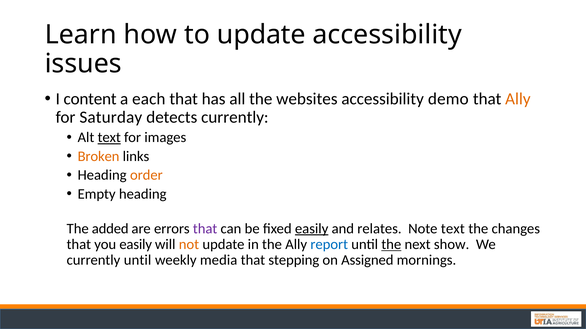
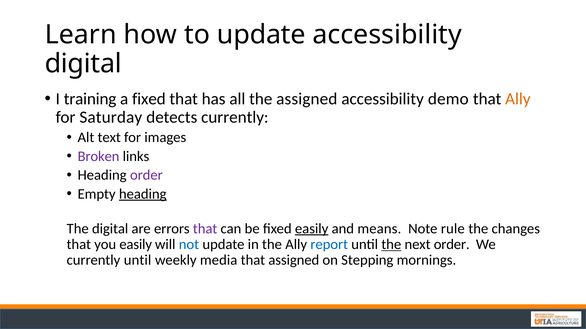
issues: issues -> digital (83, 64)
content: content -> training (90, 99)
a each: each -> fixed (149, 99)
the websites: websites -> assigned (307, 99)
text underline: present -> none (109, 138)
Broken colour: orange -> purple (99, 157)
order colour: orange -> purple (146, 175)
heading underline: none -> present (143, 194)
The added: added -> digital (110, 229)
relates: relates -> means (379, 229)
Note text: text -> rule (453, 229)
not colour: orange -> blue (189, 245)
next show: show -> order (452, 245)
that stepping: stepping -> assigned (294, 261)
Assigned: Assigned -> Stepping (367, 261)
